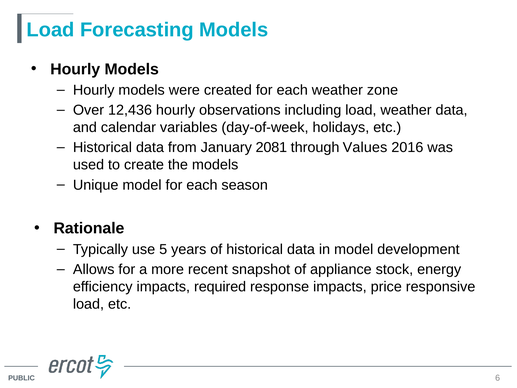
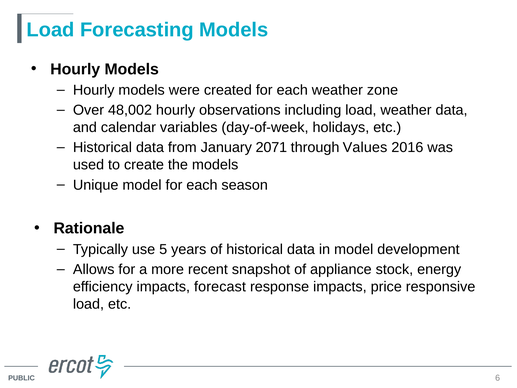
12,436: 12,436 -> 48,002 (130, 110)
2081: 2081 -> 2071 (271, 147)
required: required -> forecast (220, 287)
